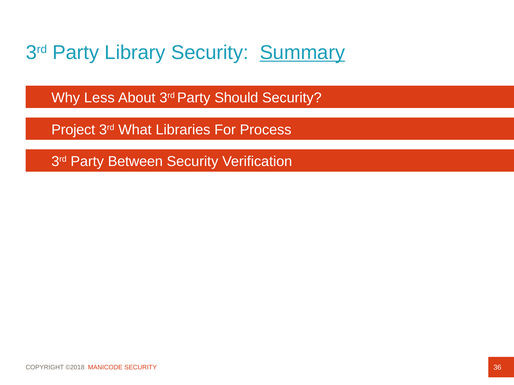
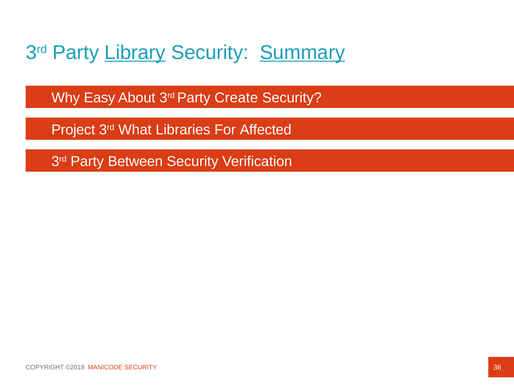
Library underline: none -> present (135, 53)
Less: Less -> Easy (99, 98)
Should: Should -> Create (236, 98)
Process: Process -> Affected (266, 130)
